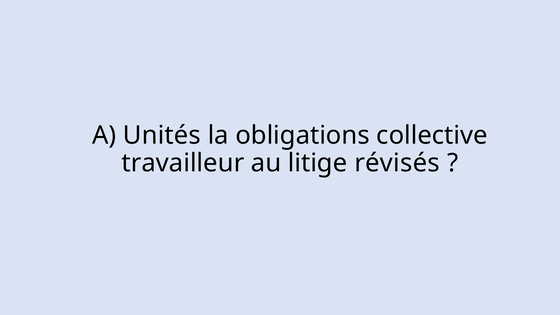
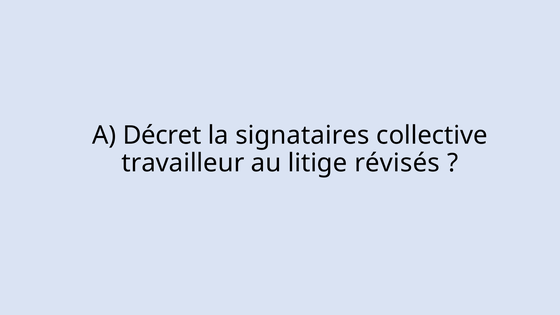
Unités: Unités -> Décret (162, 135)
obligations: obligations -> signataires (302, 135)
